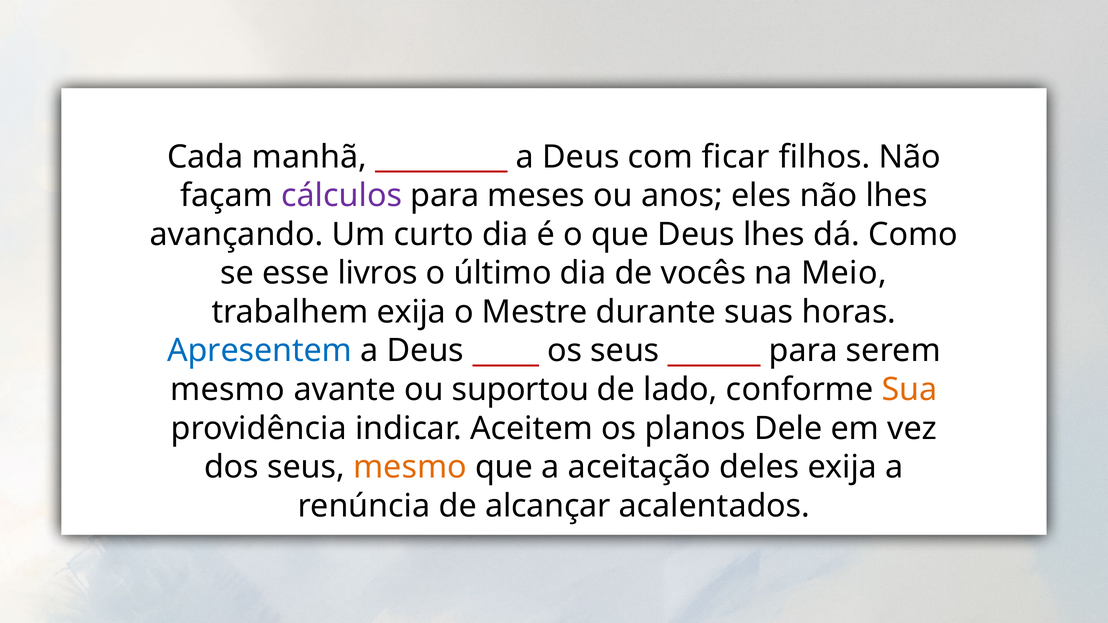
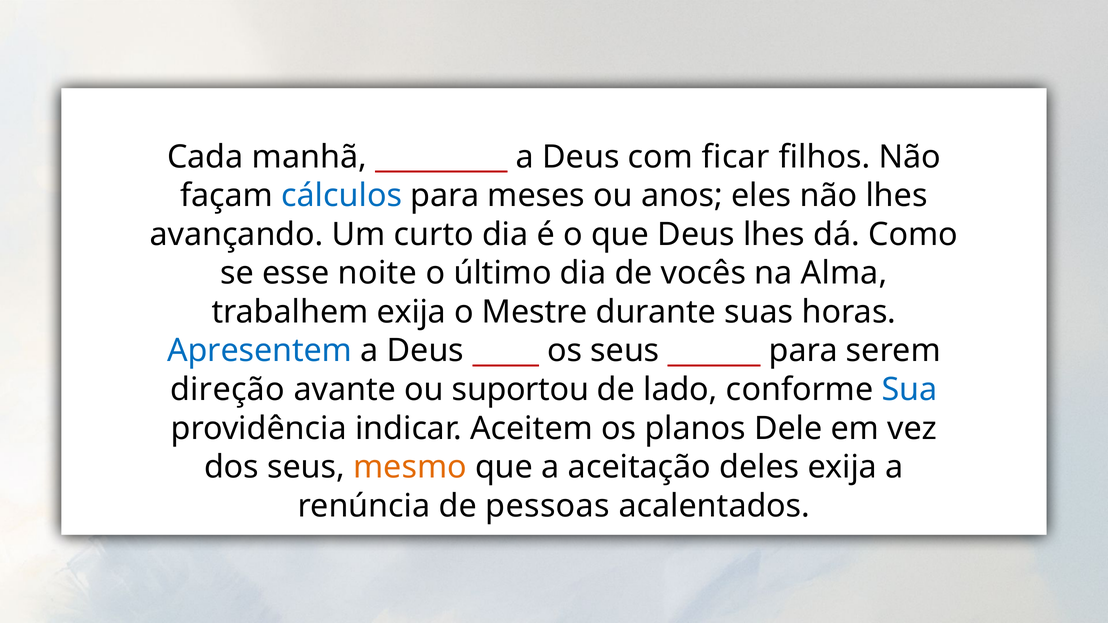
cálculos colour: purple -> blue (342, 196)
livros: livros -> noite (377, 273)
Meio: Meio -> Alma (844, 273)
mesmo: mesmo -> direção (228, 390)
Sua colour: orange -> blue (910, 390)
alcançar: alcançar -> pessoas (548, 506)
